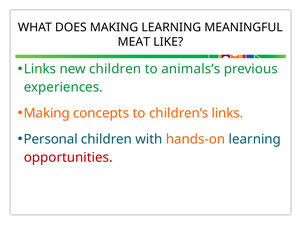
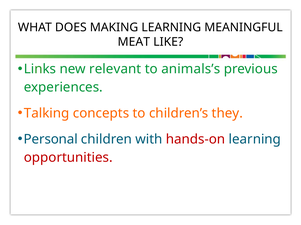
new children: children -> relevant (115, 69)
Making: Making -> Talking (47, 114)
children’s links: links -> they (227, 114)
hands-on colour: orange -> red (196, 140)
